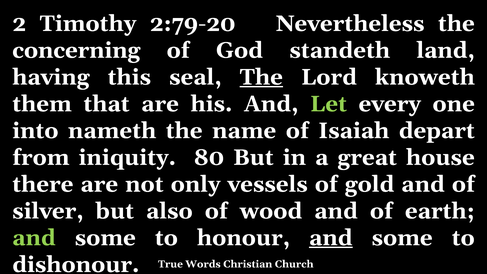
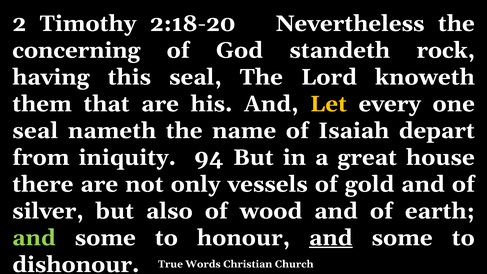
2:79-20: 2:79-20 -> 2:18-20 (193, 24)
land: land -> rock (446, 50)
The underline: present -> none (261, 77)
Let colour: light green -> yellow (328, 104)
into: into -> seal (35, 131)
80: 80 -> 94 (209, 157)
